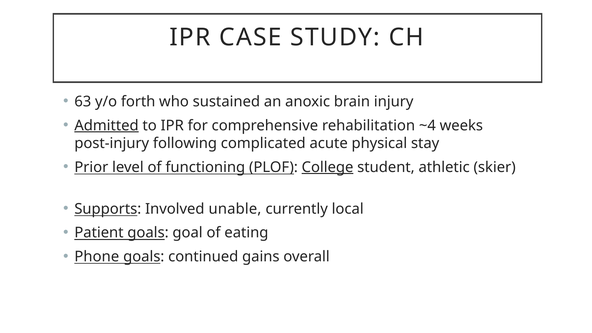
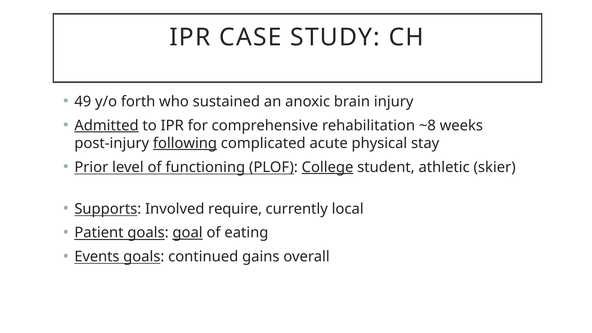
63: 63 -> 49 (83, 102)
~4: ~4 -> ~8 (427, 125)
following underline: none -> present (185, 143)
unable: unable -> require (235, 209)
goal underline: none -> present (188, 233)
Phone: Phone -> Events (97, 257)
